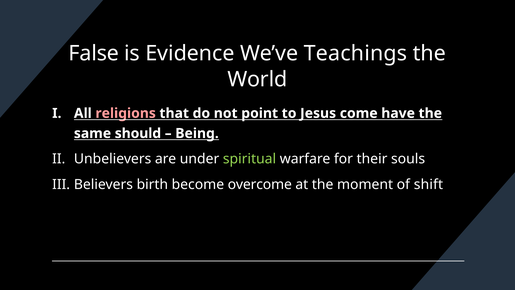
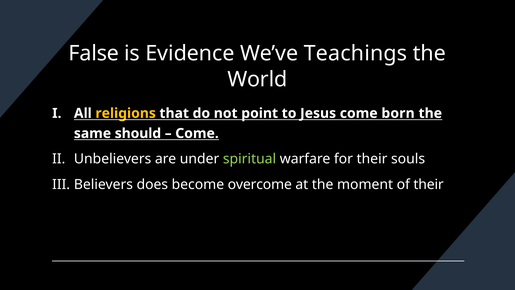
religions colour: pink -> yellow (126, 113)
have: have -> born (398, 113)
Being: Being -> Come (197, 133)
birth: birth -> does (152, 184)
of shift: shift -> their (429, 184)
